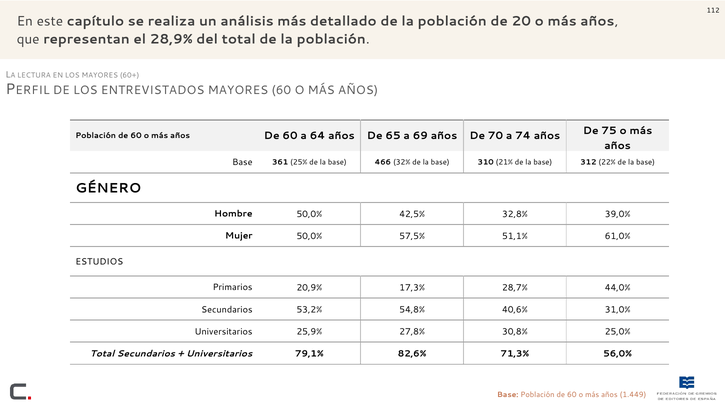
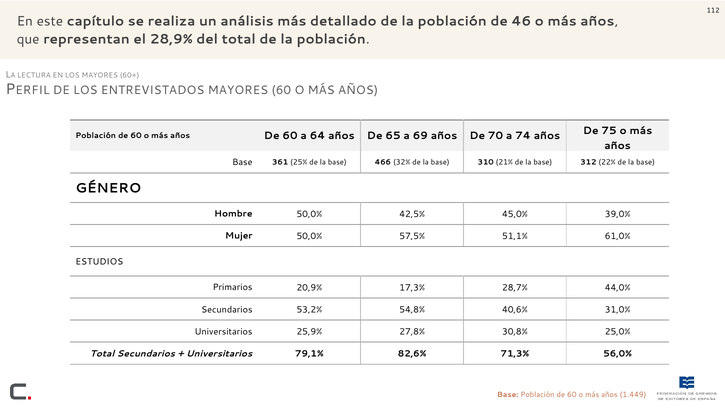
20: 20 -> 46 (521, 21)
32,8%: 32,8% -> 45,0% (515, 214)
